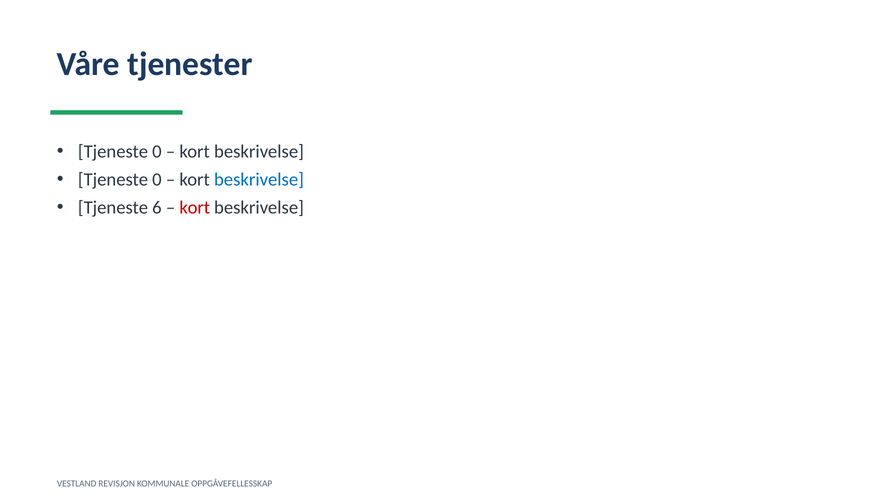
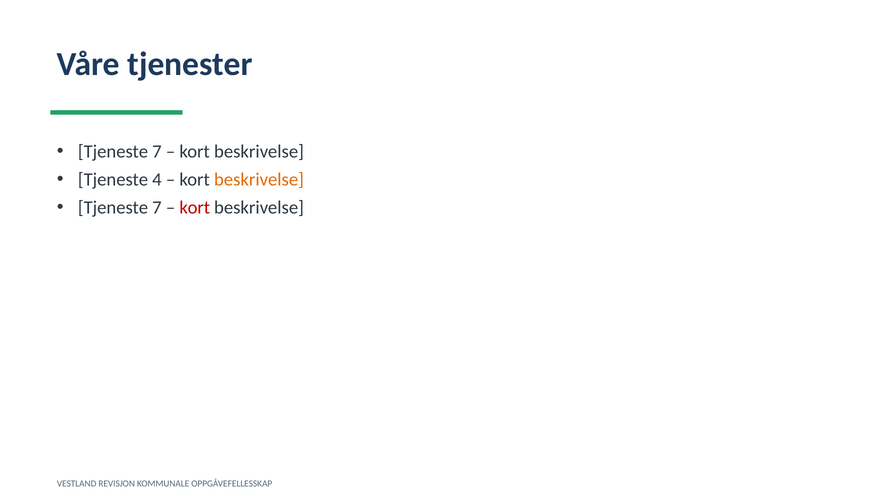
0: 0 -> 7 (157, 152)
0: 0 -> 4 (157, 180)
beskrivelse colour: blue -> orange (259, 180)
6: 6 -> 7 (157, 208)
